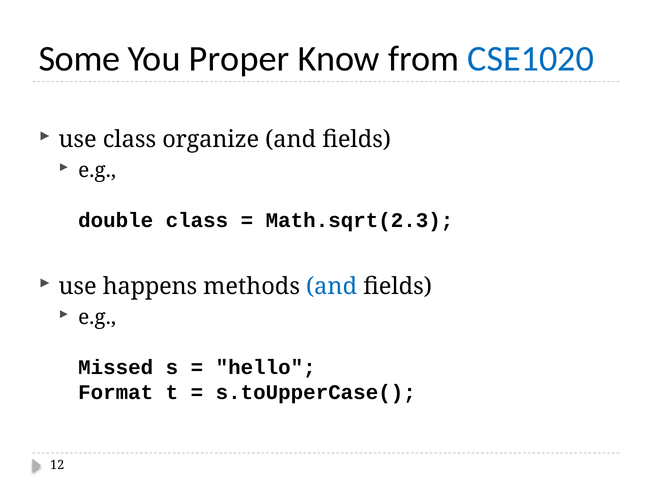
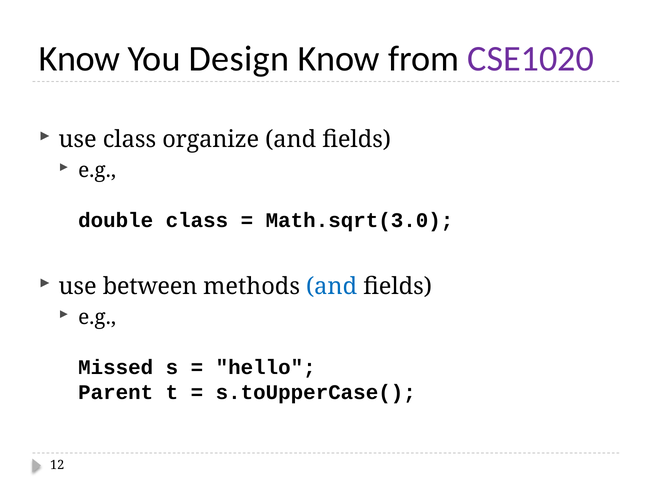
Some: Some -> Know (79, 59)
Proper: Proper -> Design (239, 59)
CSE1020 colour: blue -> purple (531, 59)
Math.sqrt(2.3: Math.sqrt(2.3 -> Math.sqrt(3.0 (360, 221)
happens: happens -> between (150, 286)
Format: Format -> Parent (116, 392)
